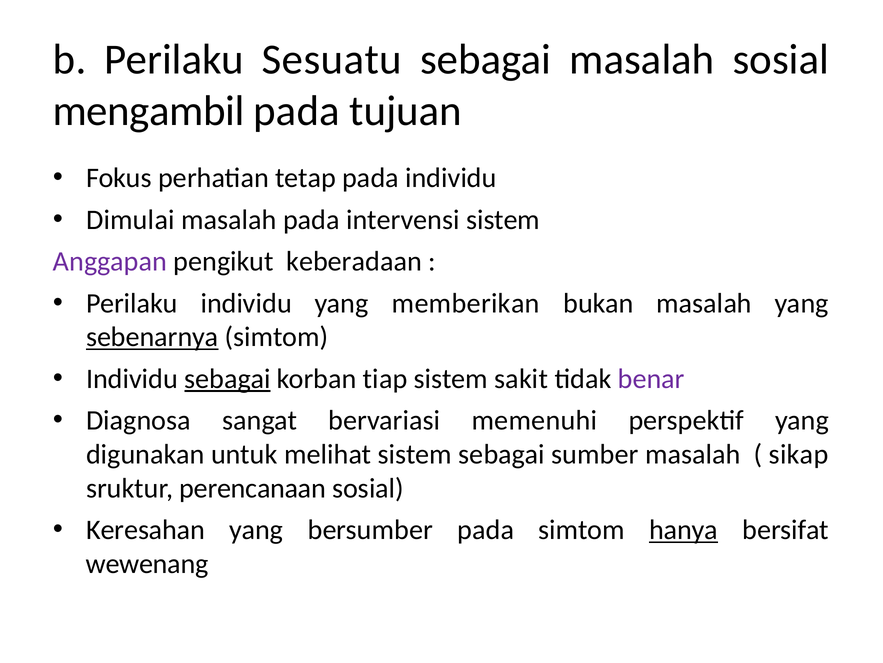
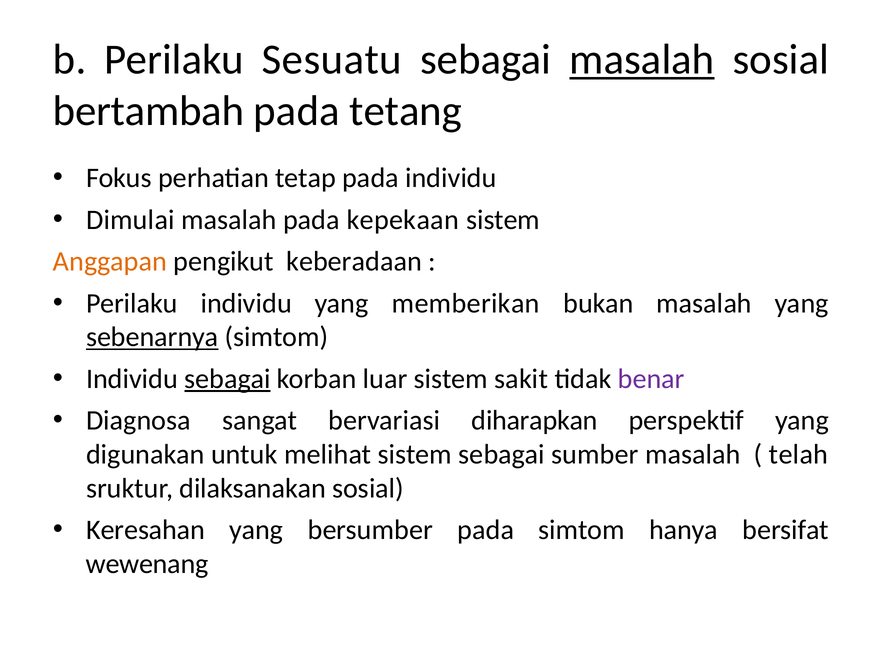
masalah underline: none -> present (642, 60)
mengambil: mengambil -> bertambah (149, 111)
tujuan: tujuan -> tetang (406, 111)
intervensi: intervensi -> kepekaan (403, 220)
Anggapan colour: purple -> orange (110, 261)
tiap: tiap -> luar (385, 378)
memenuhi: memenuhi -> diharapkan (535, 420)
sikap: sikap -> telah (799, 454)
perencanaan: perencanaan -> dilaksanakan (253, 488)
hanya underline: present -> none (684, 529)
